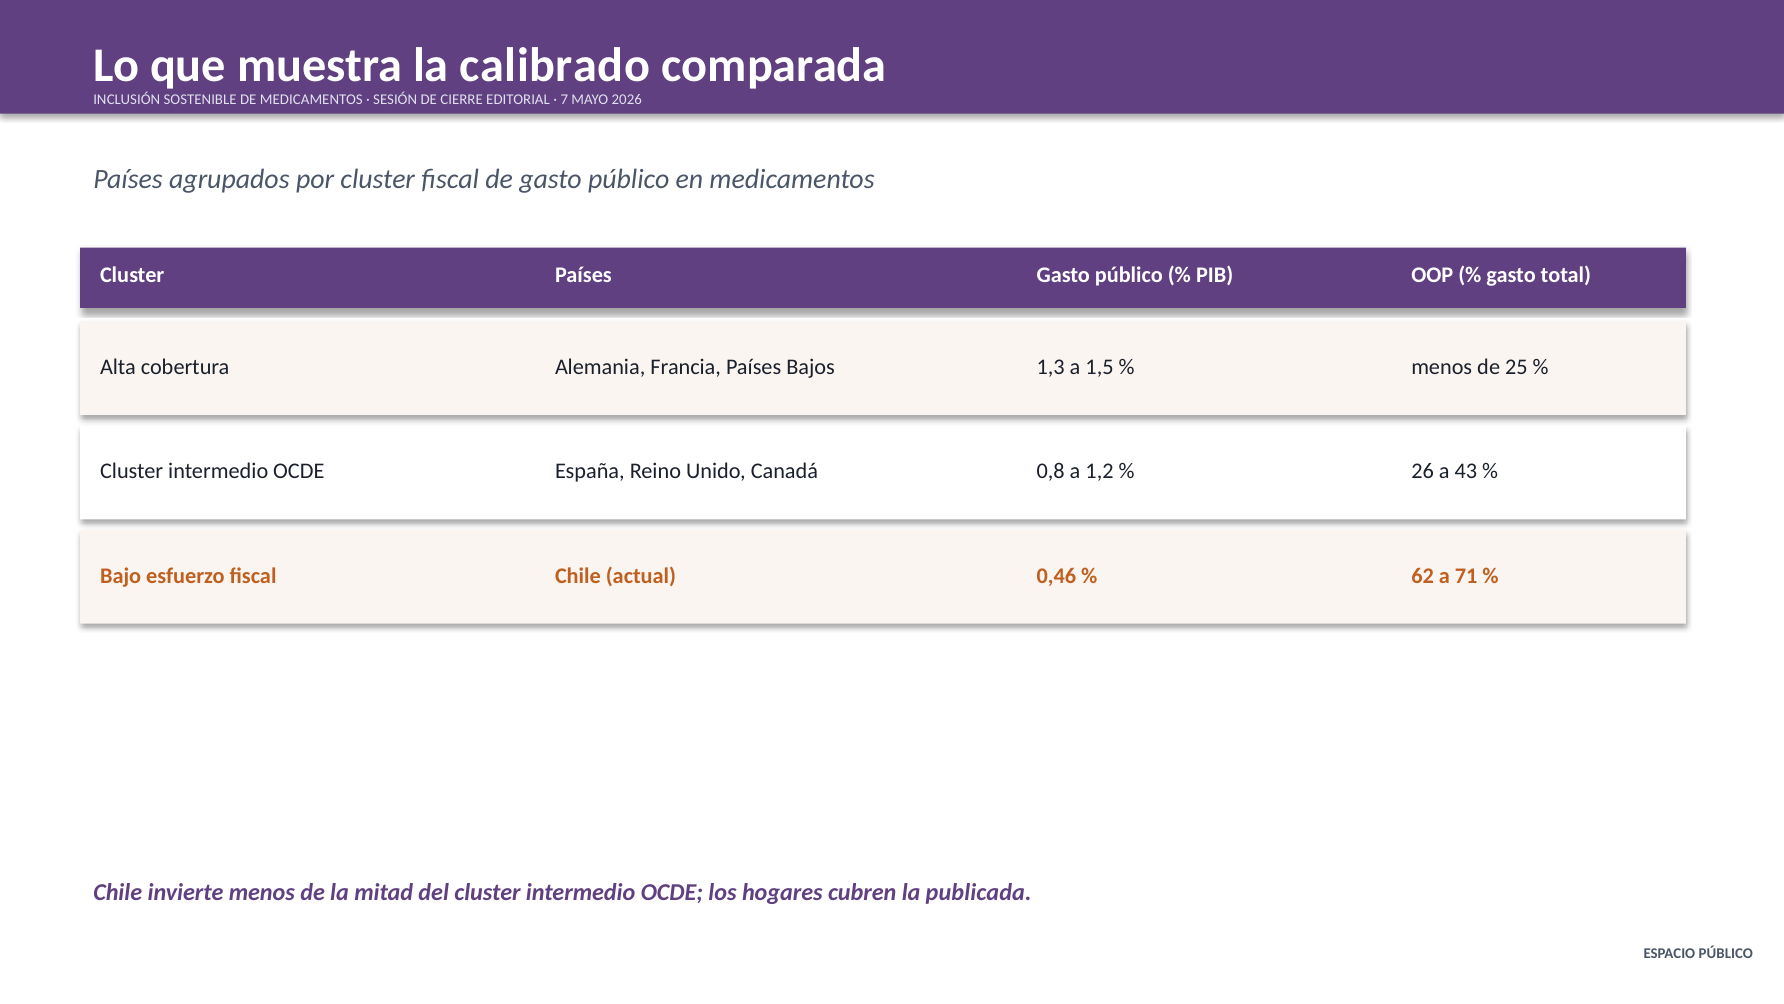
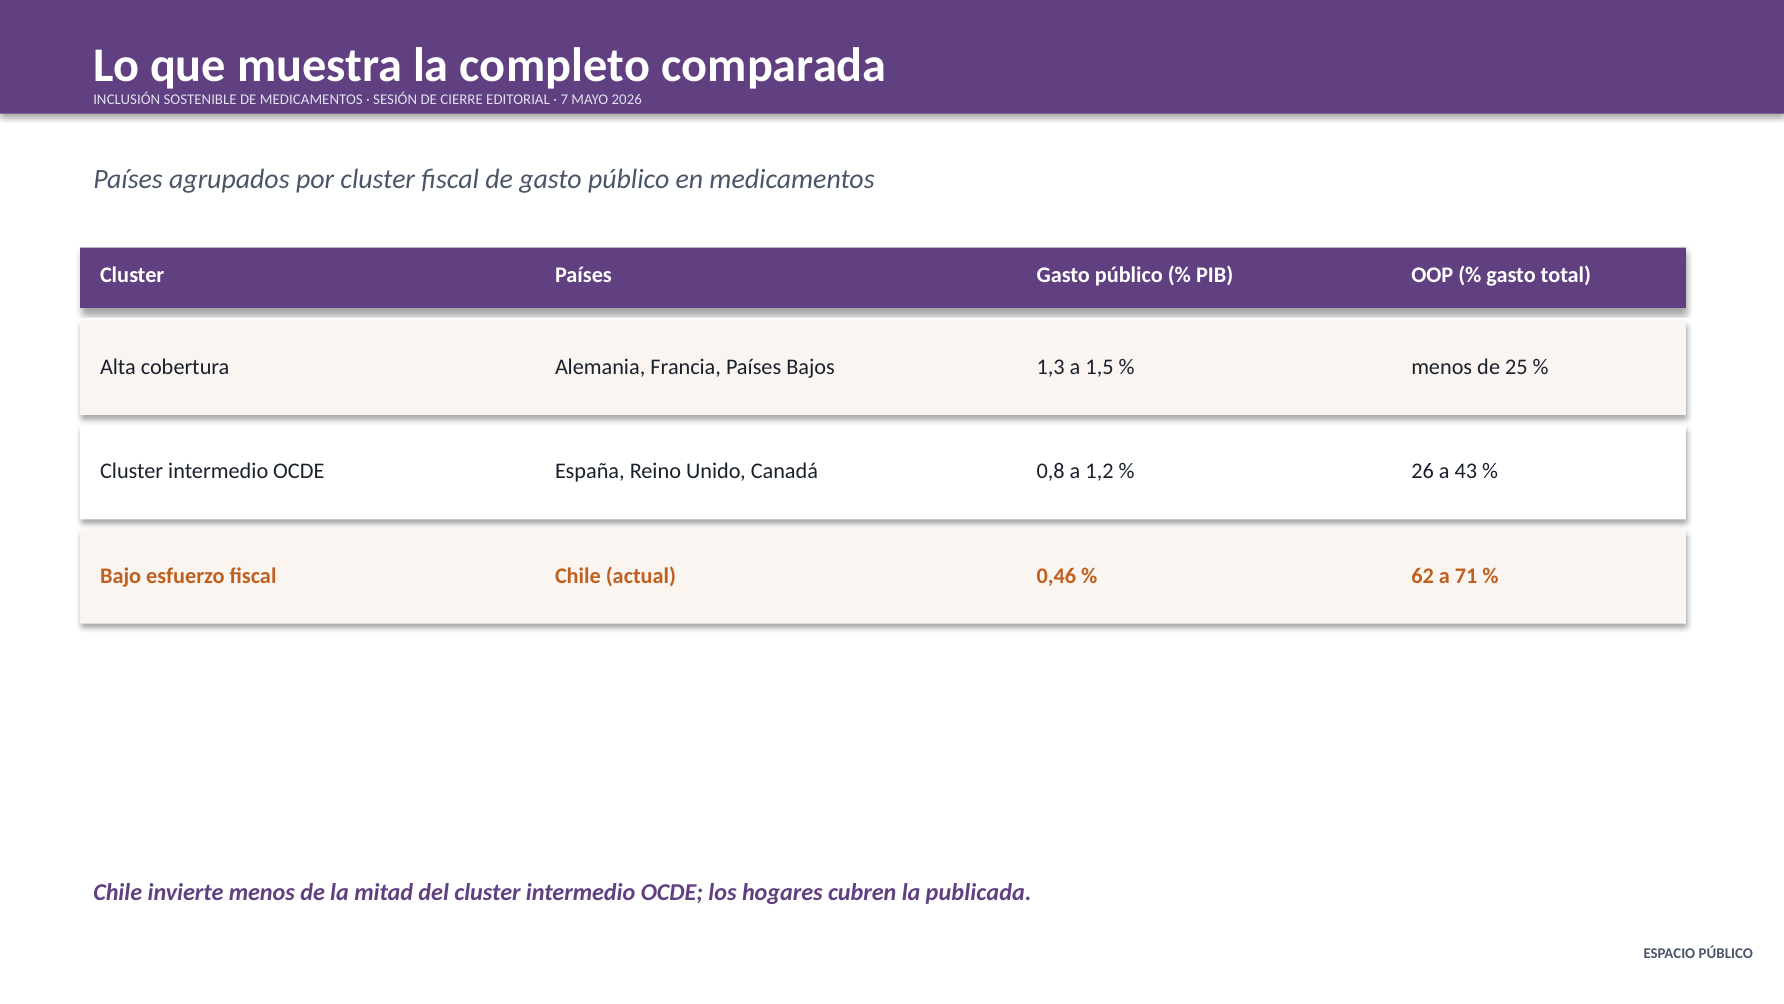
calibrado: calibrado -> completo (555, 66)
